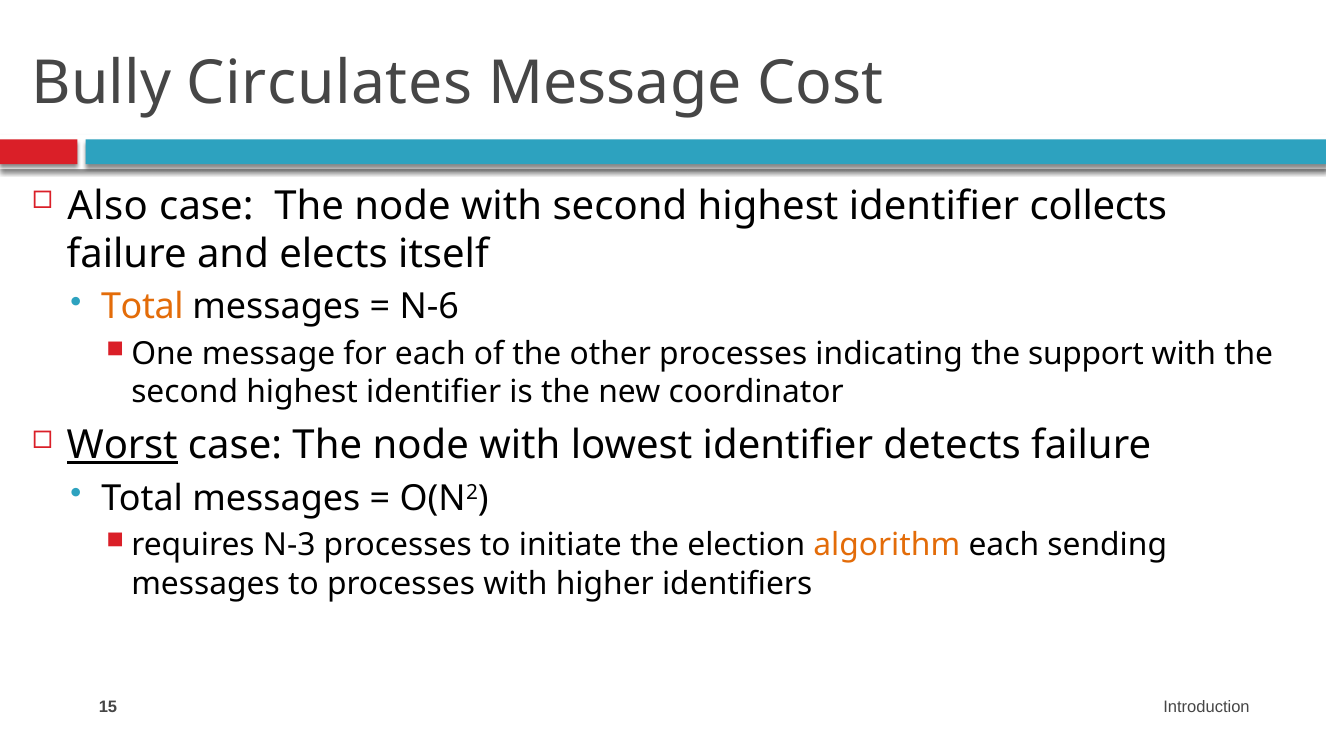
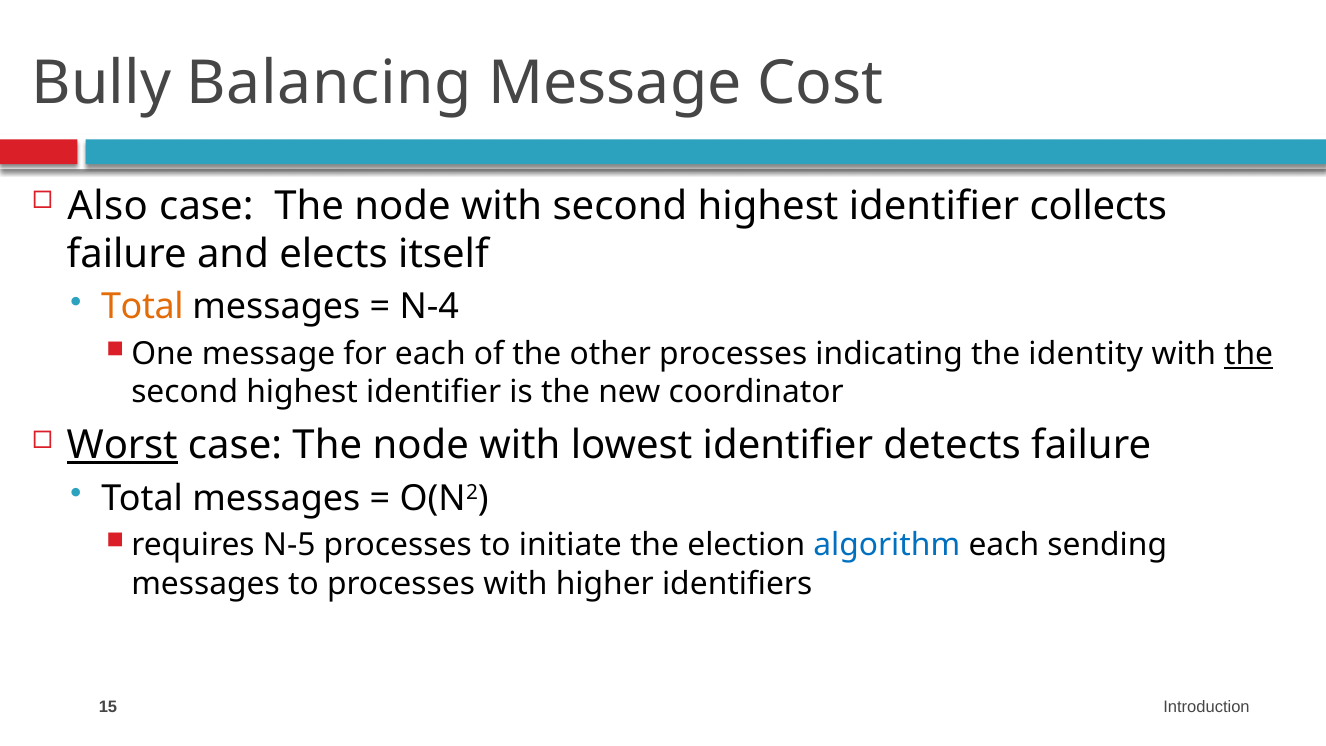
Circulates: Circulates -> Balancing (329, 83)
N-6: N-6 -> N-4 (429, 307)
support: support -> identity (1086, 354)
the underline: none -> present (1249, 354)
N-3: N-3 -> N-5 (289, 545)
algorithm colour: orange -> blue (887, 545)
